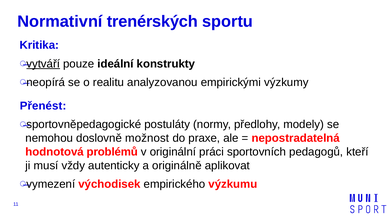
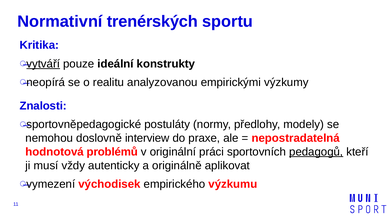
Přenést: Přenést -> Znalosti (43, 106)
možnost: možnost -> interview (147, 138)
pedagogů underline: none -> present (316, 152)
